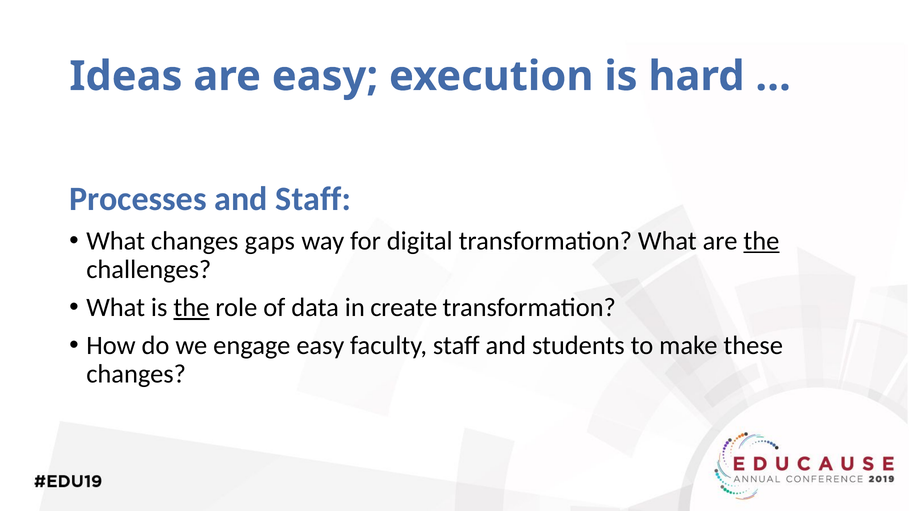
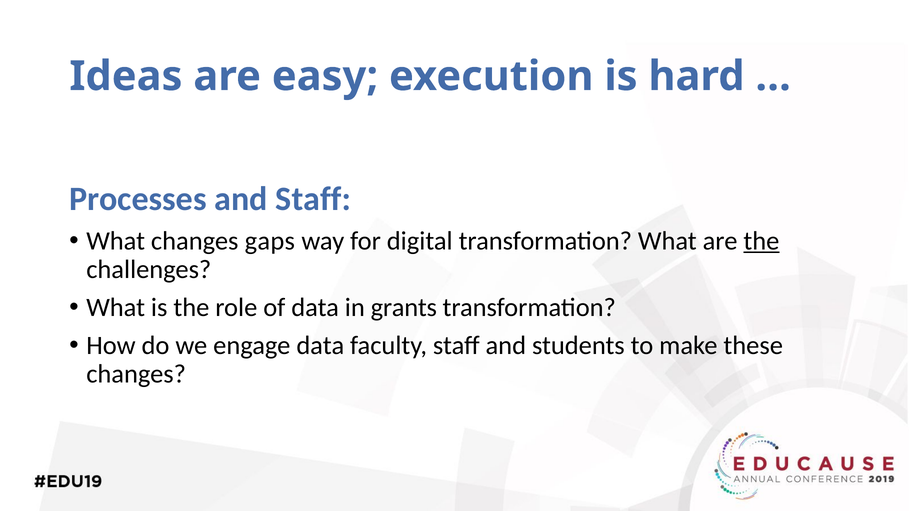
the underline: present -> none (191, 308)
create: create -> grants (404, 308)
engage easy: easy -> data (320, 346)
